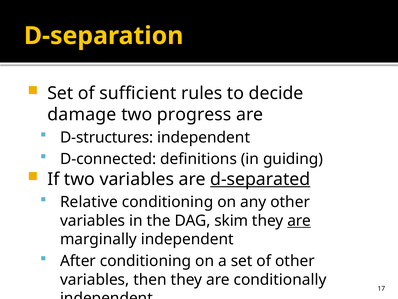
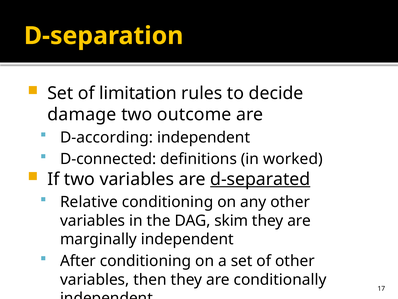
sufficient: sufficient -> limitation (138, 93)
progress: progress -> outcome (194, 114)
D-structures: D-structures -> D-according (107, 137)
guiding: guiding -> worked (293, 159)
are underline: present -> none (299, 220)
